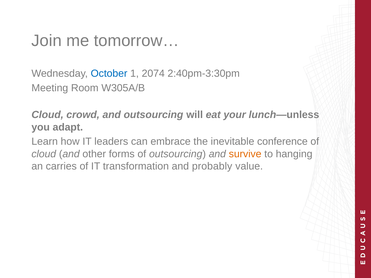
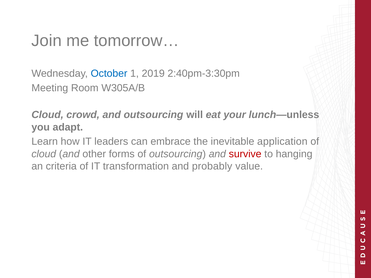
2074: 2074 -> 2019 (153, 74)
conference: conference -> application (282, 142)
survive colour: orange -> red (245, 154)
carries: carries -> criteria (61, 166)
